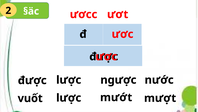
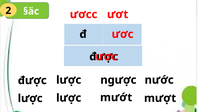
vuốt: vuốt -> lược (30, 98)
